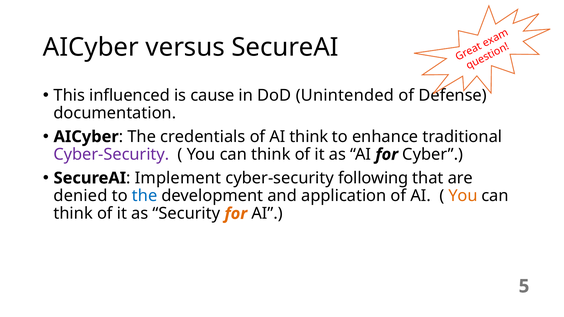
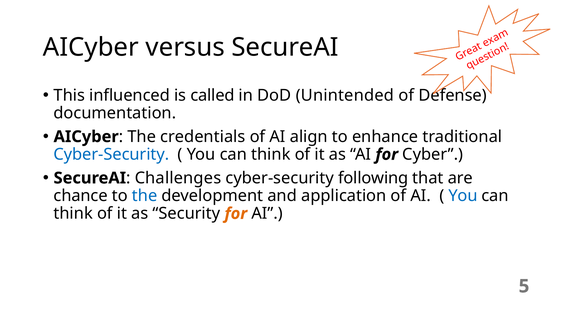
cause: cause -> called (212, 95)
AI think: think -> align (309, 137)
Cyber-Security colour: purple -> blue (111, 155)
Implement: Implement -> Challenges (178, 178)
denied: denied -> chance (81, 196)
You colour: orange -> blue (463, 196)
